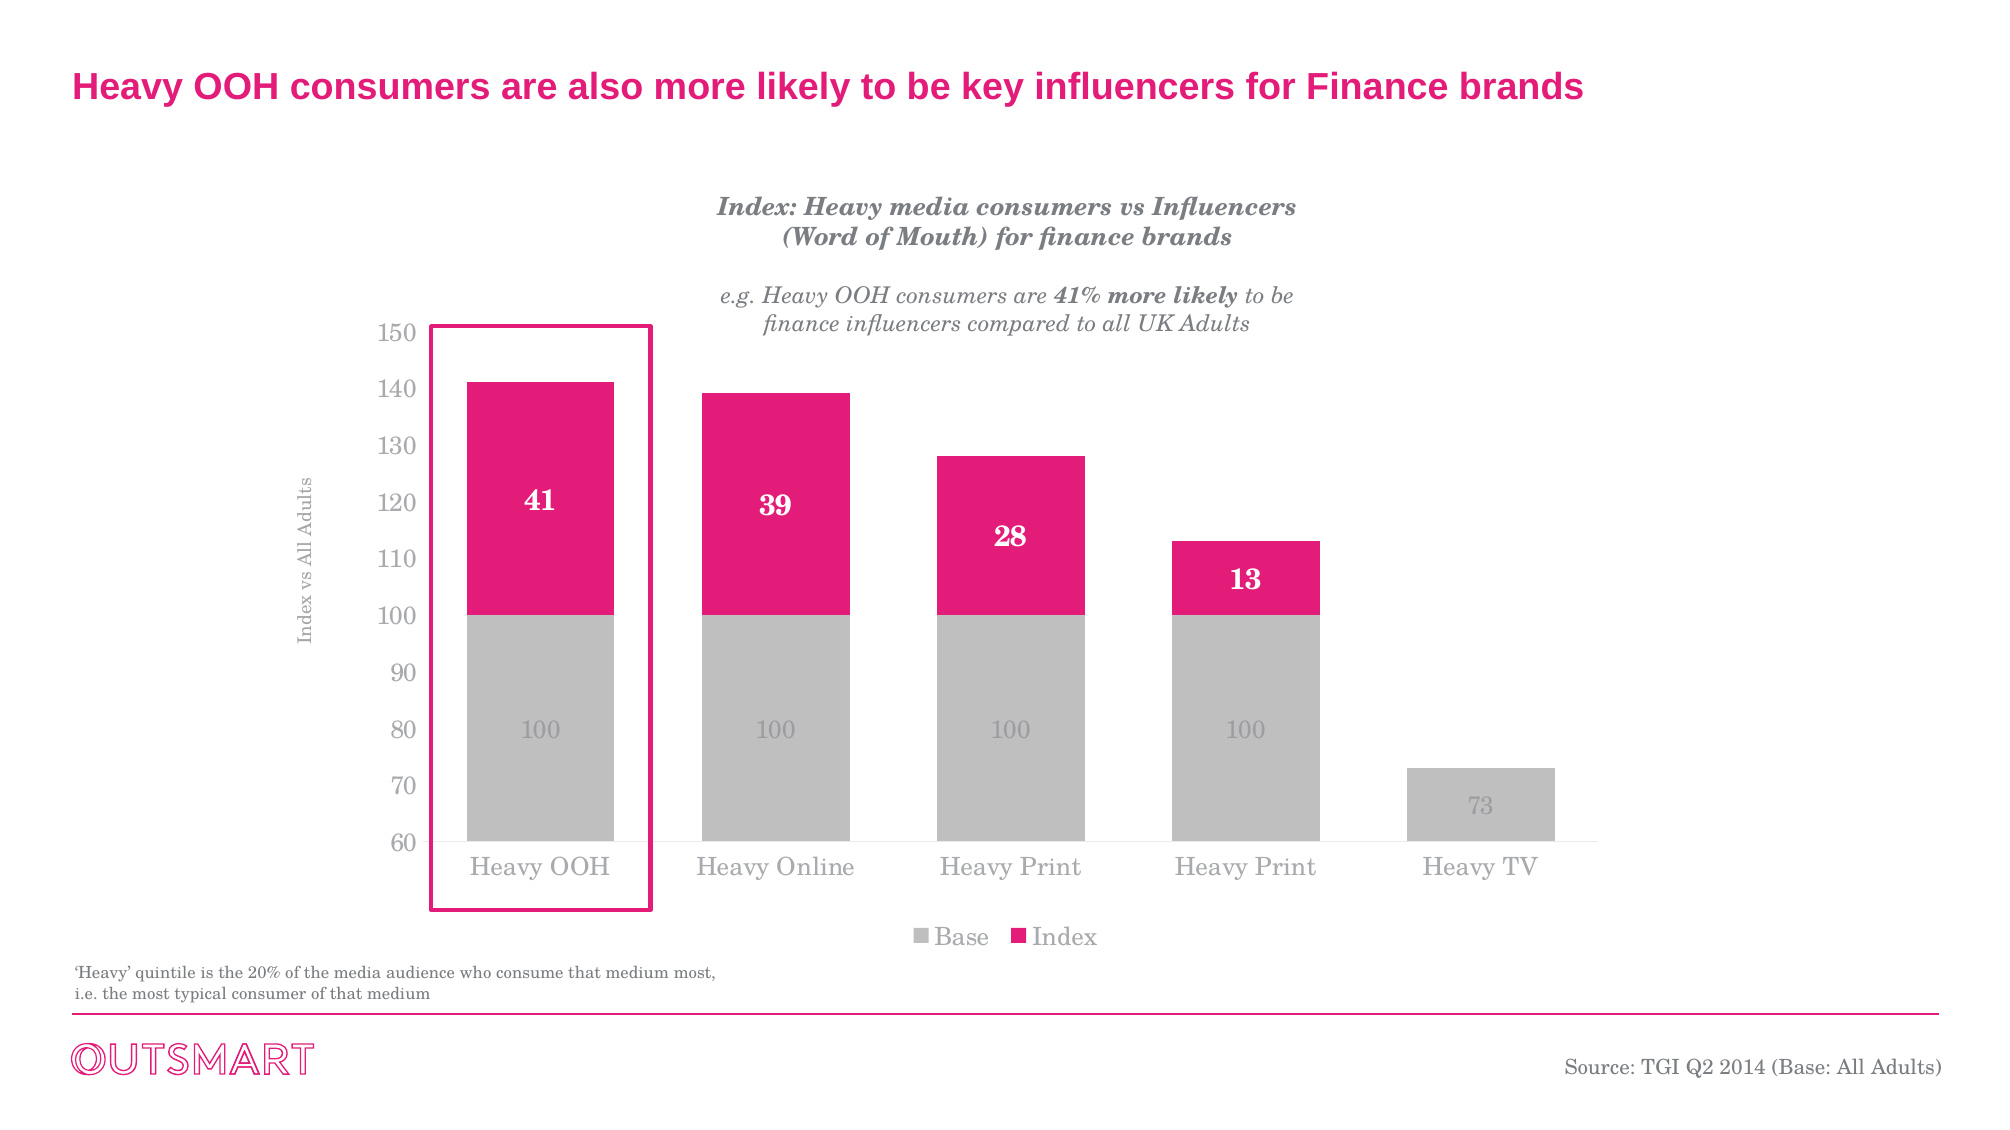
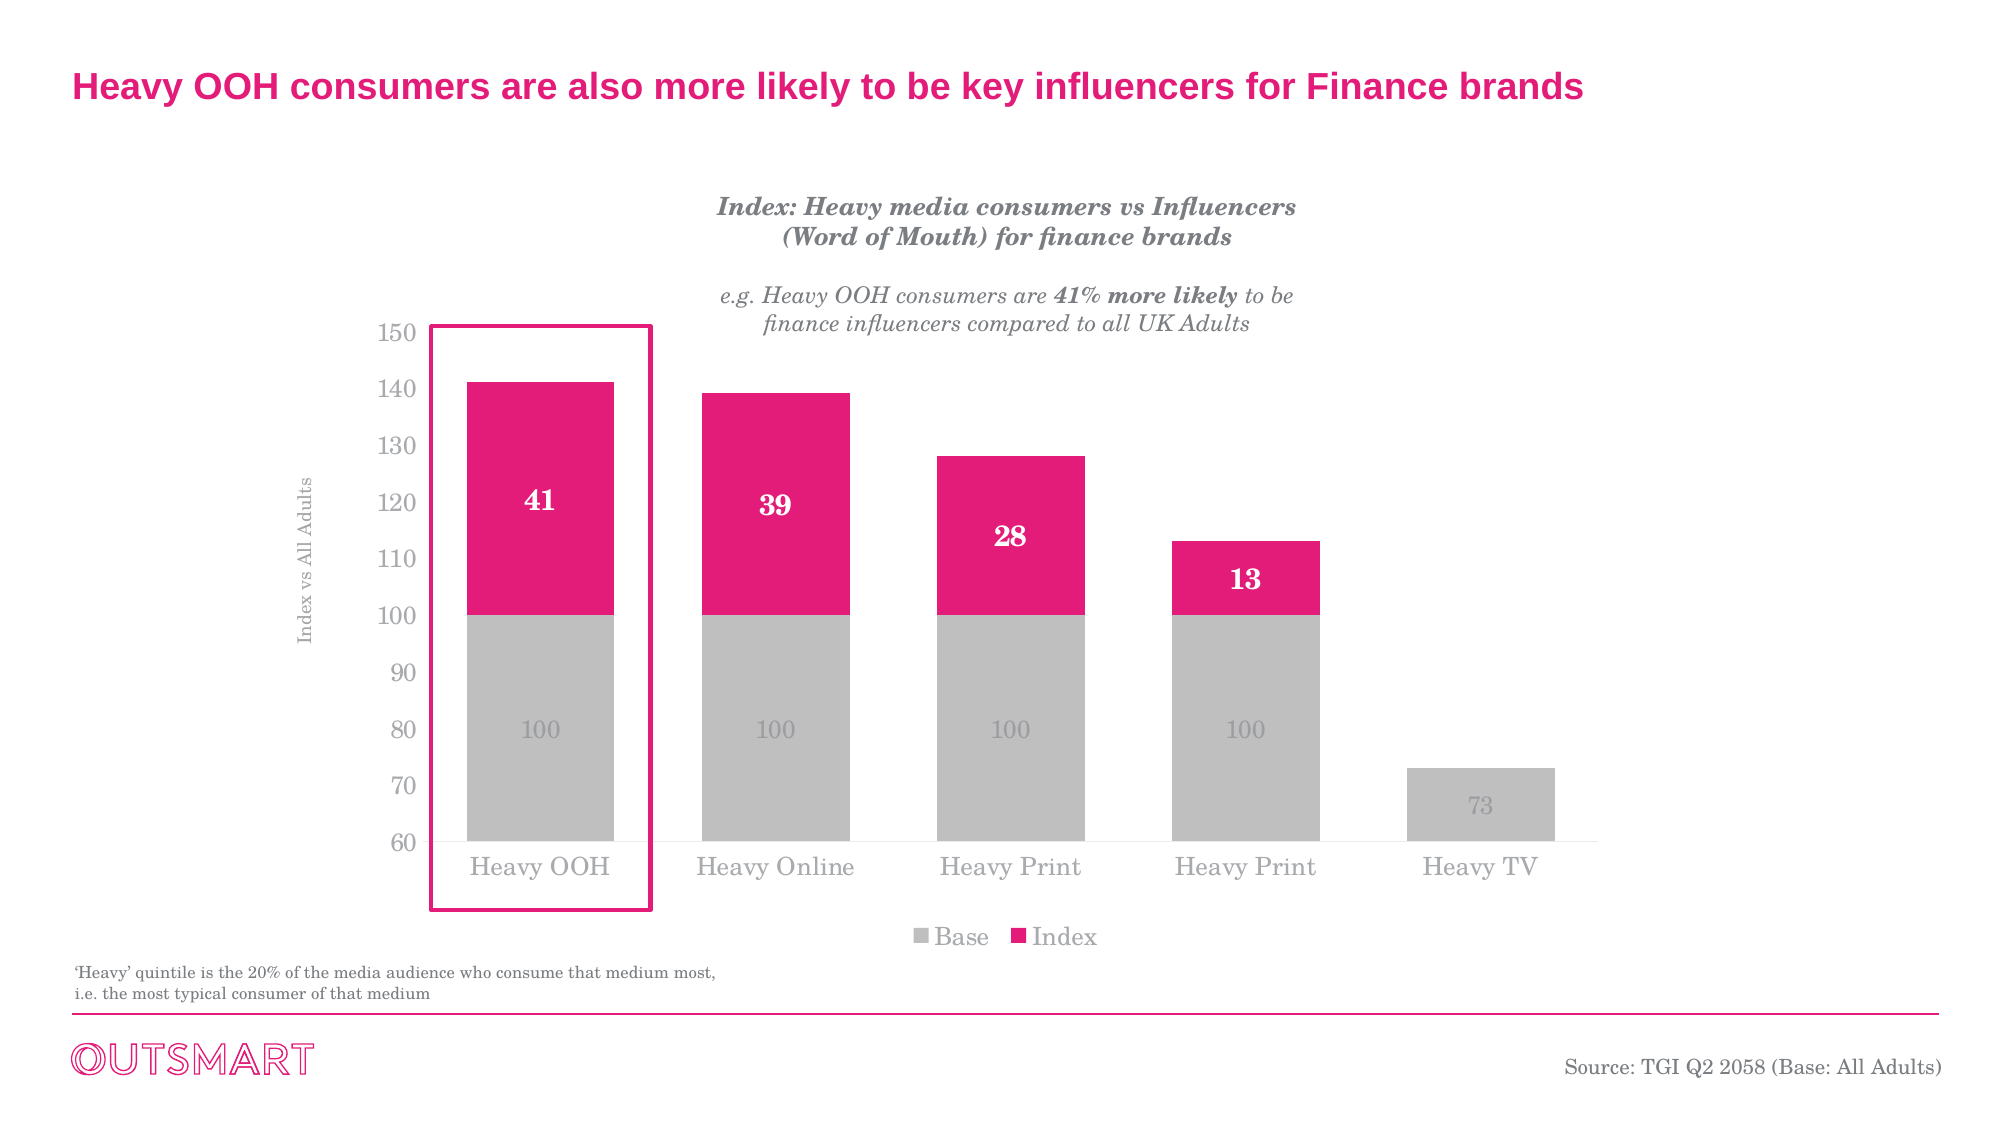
2014: 2014 -> 2058 (1743, 1068)
